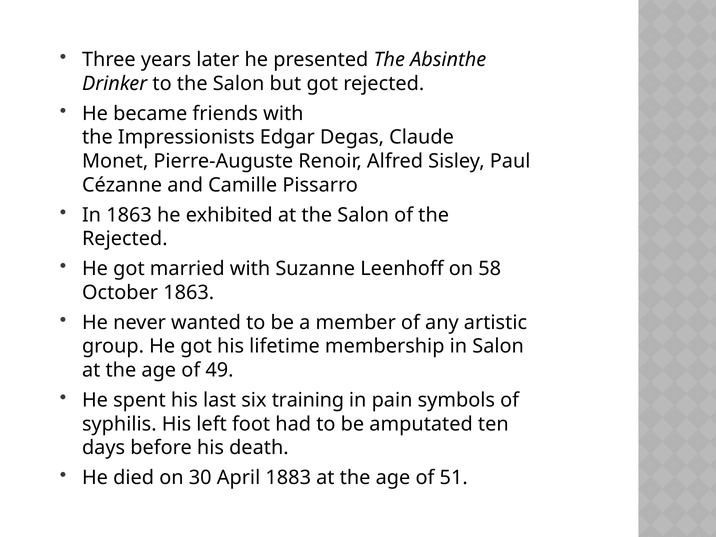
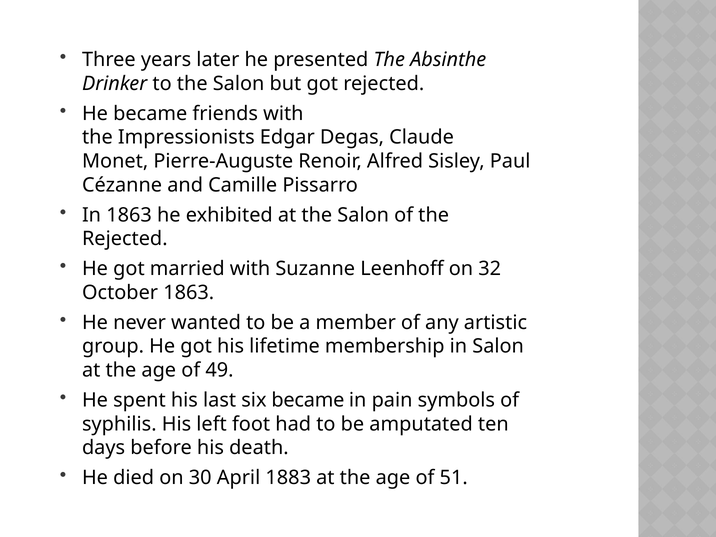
58: 58 -> 32 (490, 269)
six training: training -> became (308, 400)
